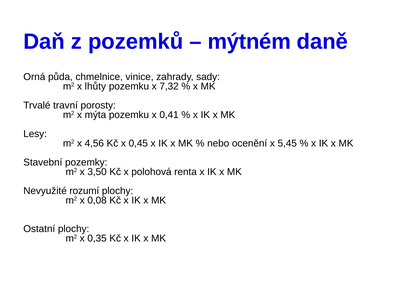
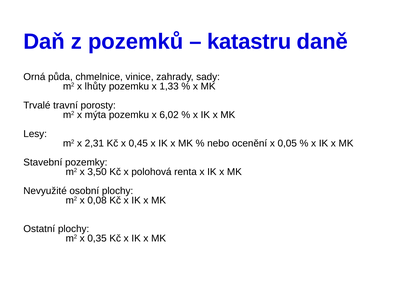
mýtném: mýtném -> katastru (249, 42)
7,32: 7,32 -> 1,33 (169, 86)
0,41: 0,41 -> 6,02 (169, 115)
4,56: 4,56 -> 2,31 (94, 143)
5,45: 5,45 -> 0,05 (287, 143)
rozumí: rozumí -> osobní (84, 191)
